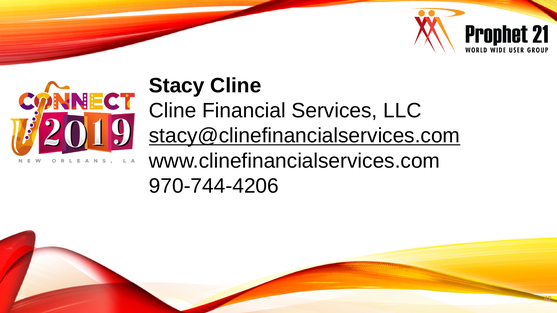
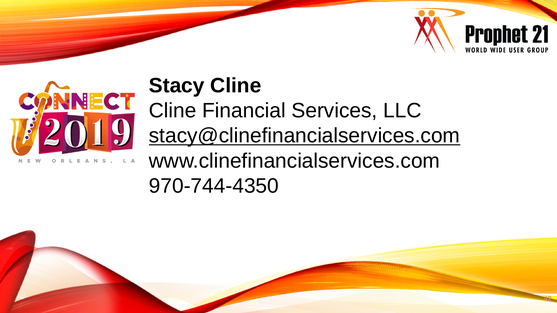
970-744-4206: 970-744-4206 -> 970-744-4350 (214, 186)
